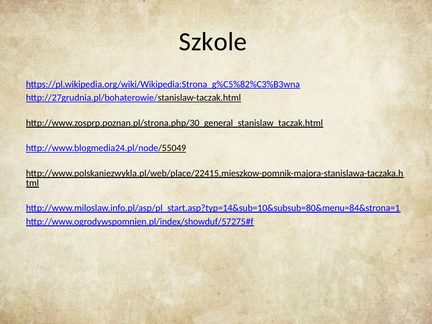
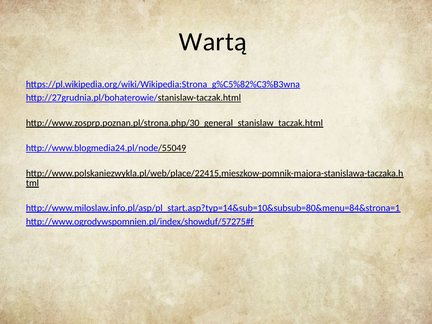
Szkole: Szkole -> Wartą (213, 42)
